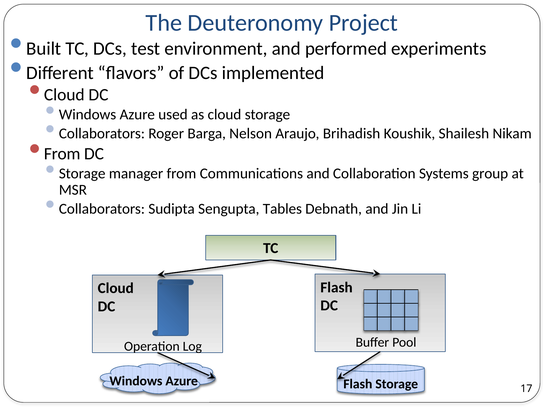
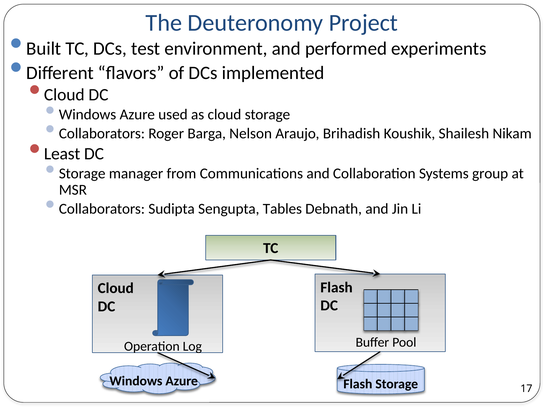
From: From -> Least (62, 154)
